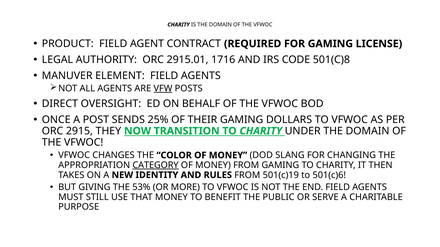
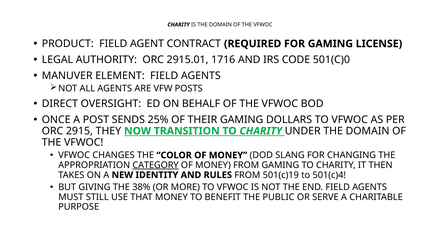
501(C)8: 501(C)8 -> 501(C)0 (331, 60)
VFW underline: present -> none (163, 89)
501(c)6: 501(c)6 -> 501(c)4 (329, 175)
53%: 53% -> 38% (141, 188)
